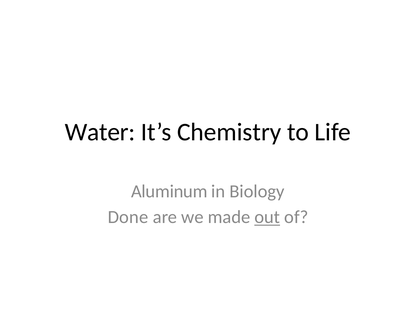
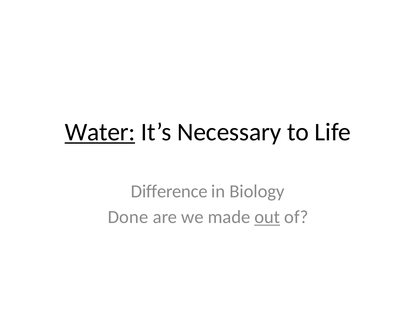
Water underline: none -> present (100, 132)
Chemistry: Chemistry -> Necessary (229, 132)
Aluminum: Aluminum -> Difference (169, 191)
